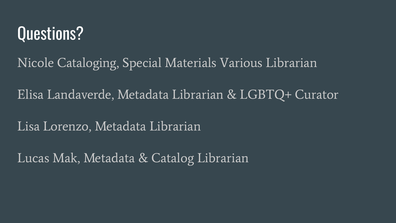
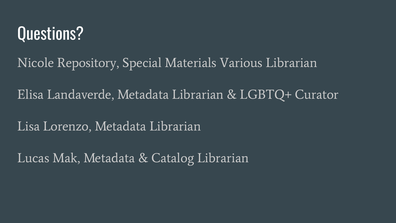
Cataloging: Cataloging -> Repository (88, 63)
